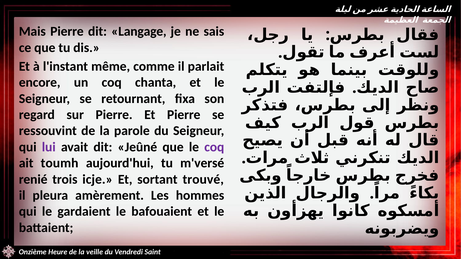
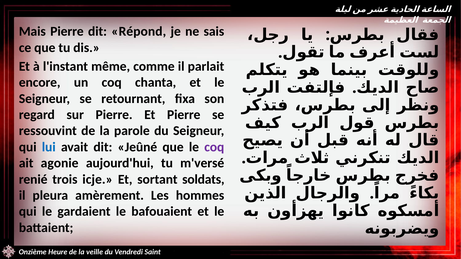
Langage: Langage -> Répond (139, 31)
lui colour: purple -> blue (49, 147)
toumh: toumh -> agonie (60, 163)
trouvé: trouvé -> soldats (203, 179)
